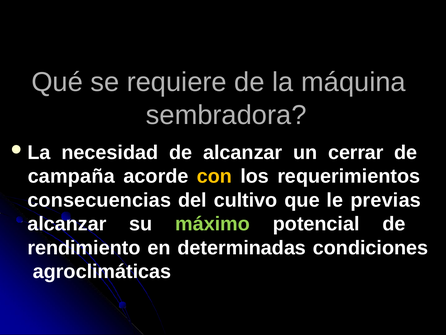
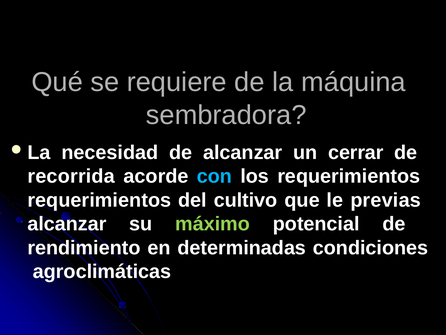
campaña: campaña -> recorrida (71, 176)
con colour: yellow -> light blue (214, 176)
consecuencias: consecuencias -> requerimientos (99, 200)
